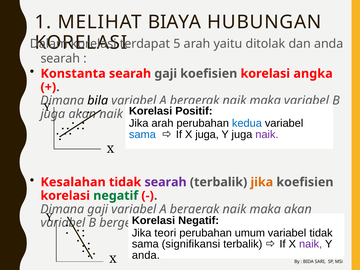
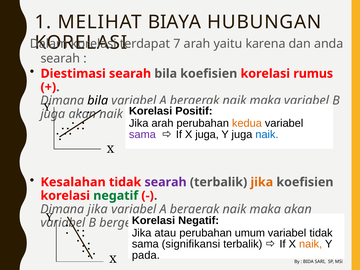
5: 5 -> 7 (177, 44)
ditolak: ditolak -> karena (266, 44)
Konstanta: Konstanta -> Diestimasi (73, 74)
searah gaji: gaji -> bila (166, 74)
angka: angka -> rumus (313, 74)
kedua colour: blue -> orange (247, 123)
sama colour: blue -> purple (142, 134)
naik colour: purple -> blue (267, 134)
gaji: gaji -> jika (98, 209)
teori: teori -> atau (165, 233)
naik colour: purple -> orange (311, 244)
anda: anda -> pada (146, 255)
